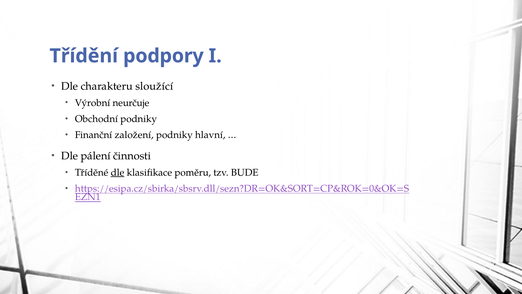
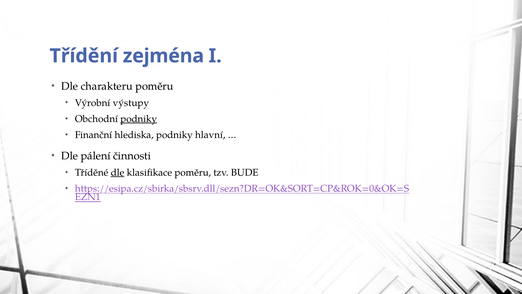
podpory: podpory -> zejména (163, 56)
charakteru sloužící: sloužící -> poměru (154, 86)
neurčuje: neurčuje -> výstupy (131, 103)
podniky underline: none -> present (139, 119)
založení: založení -> hlediska (134, 135)
